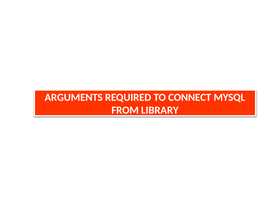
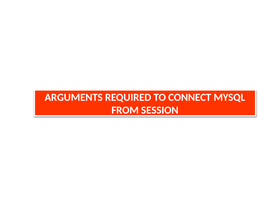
LIBRARY: LIBRARY -> SESSION (160, 110)
